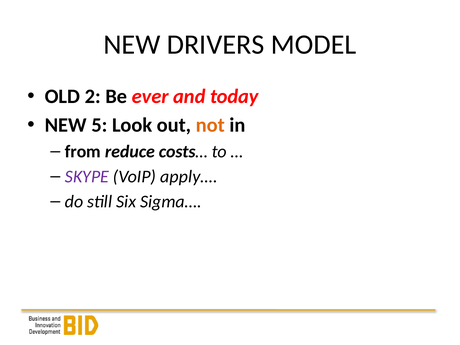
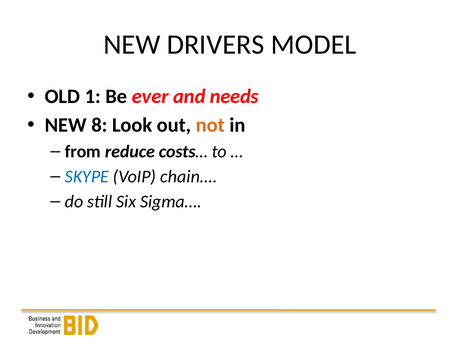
2: 2 -> 1 (93, 96)
today: today -> needs (234, 96)
5: 5 -> 8 (99, 125)
SKYPE colour: purple -> blue (87, 177)
apply…: apply… -> chain… (189, 177)
